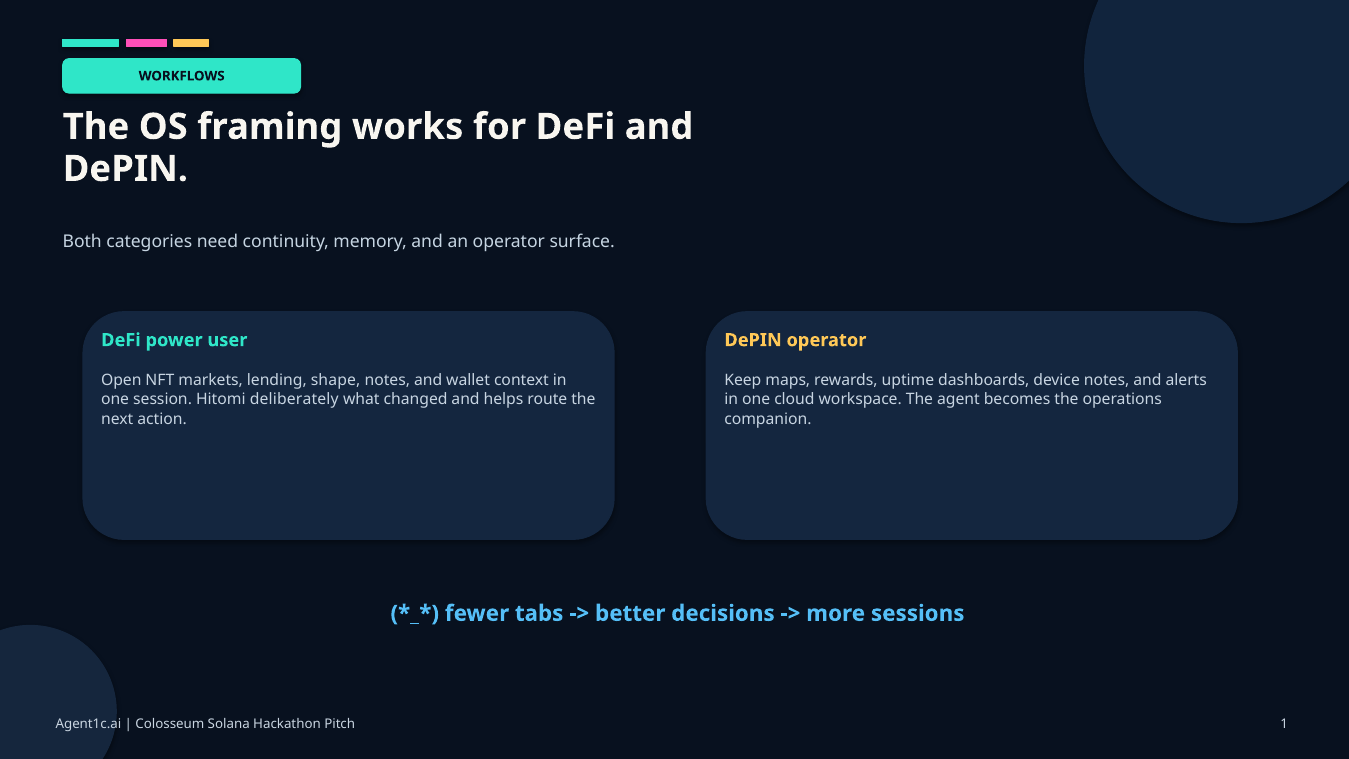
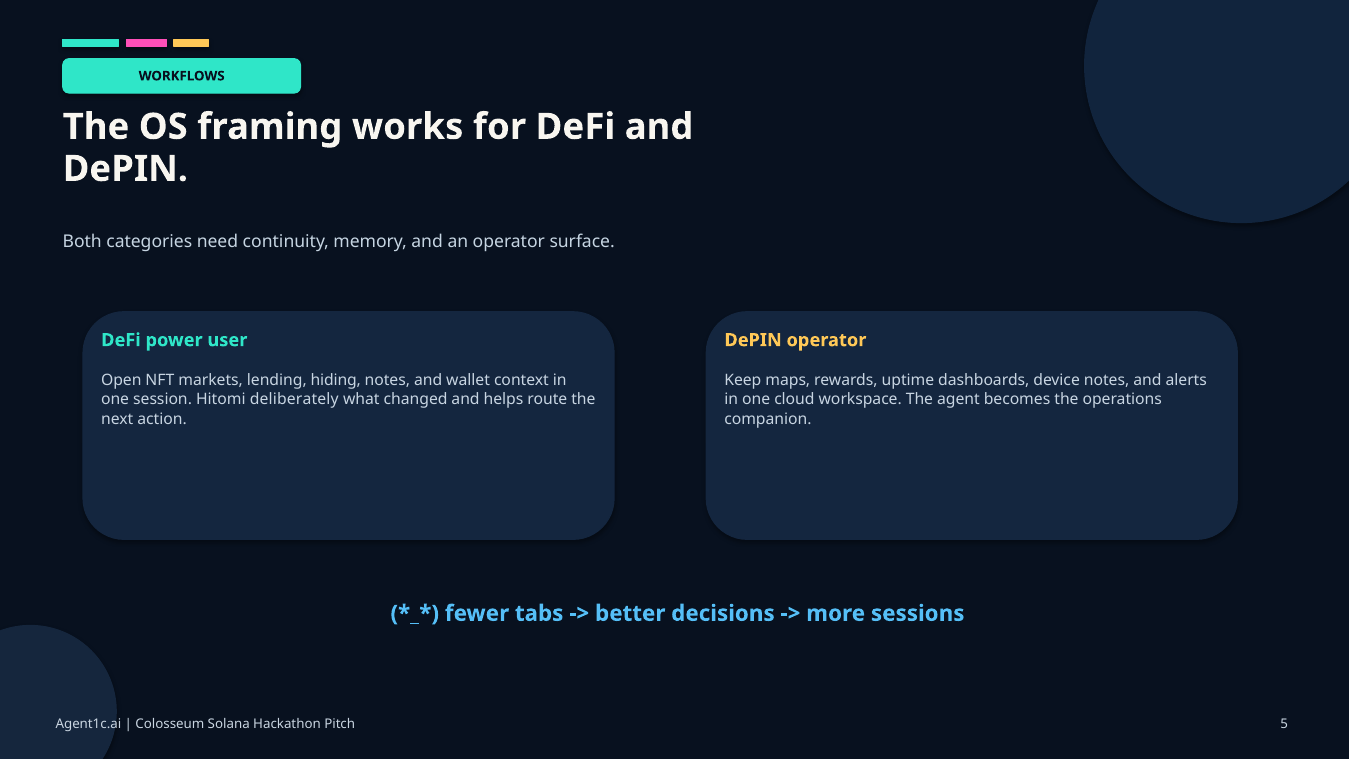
shape: shape -> hiding (336, 380)
1: 1 -> 5 (1284, 724)
